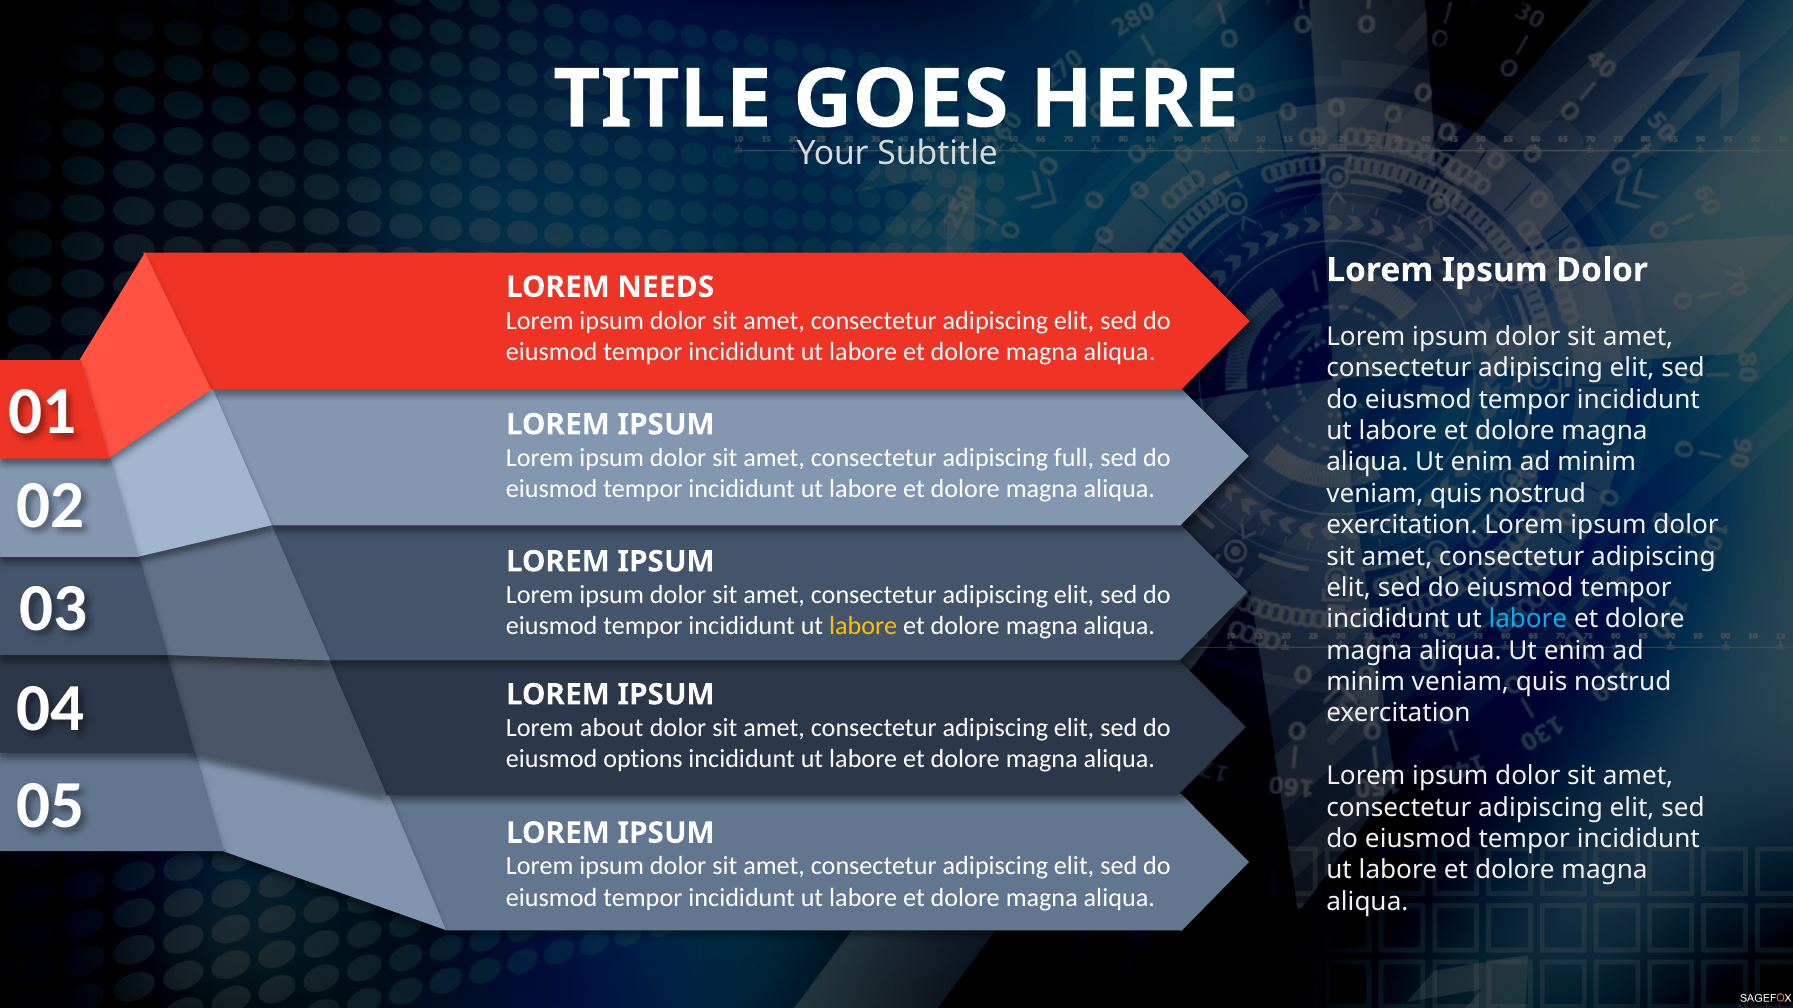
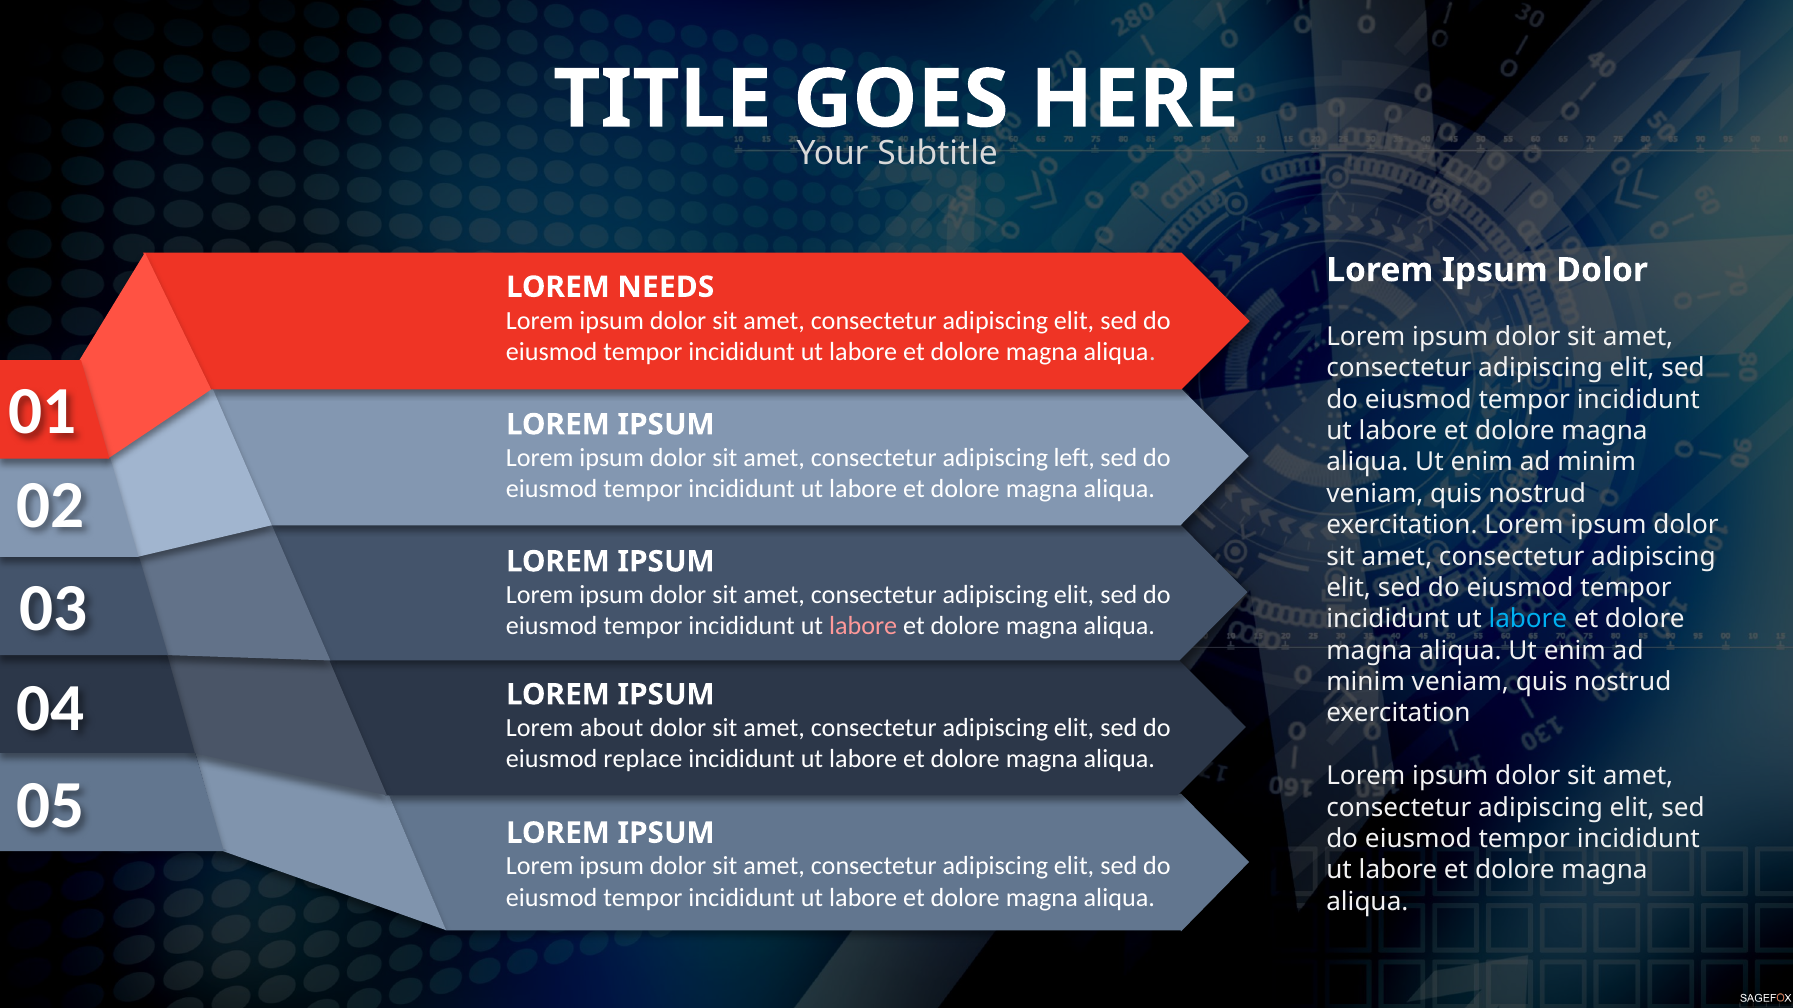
full: full -> left (1074, 458)
labore colour: yellow -> pink (863, 627)
options: options -> replace (643, 760)
